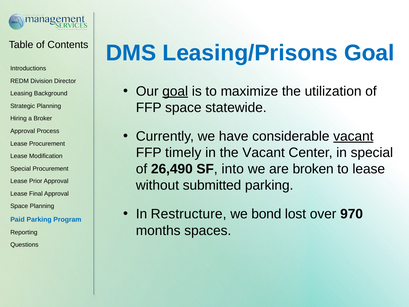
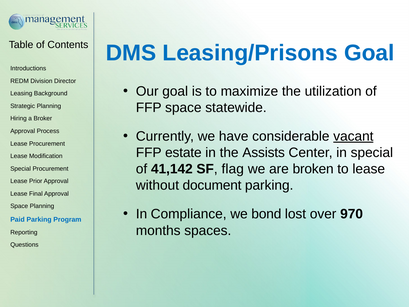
goal underline: present -> none (175, 91)
timely: timely -> estate (183, 153)
the Vacant: Vacant -> Assists (264, 153)
26,490: 26,490 -> 41,142 (172, 169)
into: into -> flag (233, 169)
submitted: submitted -> document (212, 185)
Restructure: Restructure -> Compliance (189, 214)
